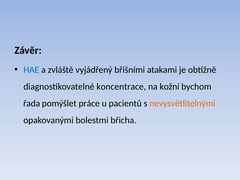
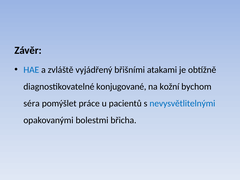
koncentrace: koncentrace -> konjugované (121, 87)
řada: řada -> séra (32, 103)
nevysvětlitelnými colour: orange -> blue (182, 103)
